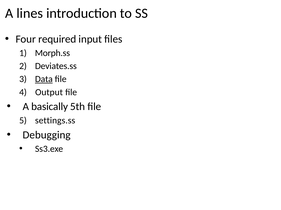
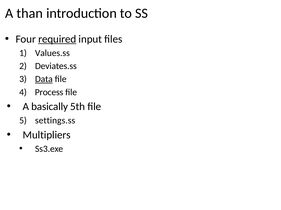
lines: lines -> than (30, 13)
required underline: none -> present (57, 39)
Morph.ss: Morph.ss -> Values.ss (52, 53)
Output: Output -> Process (49, 92)
Debugging: Debugging -> Multipliers (47, 135)
